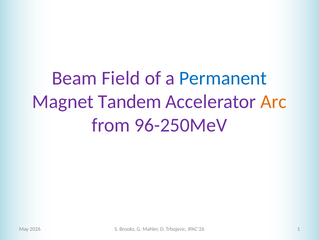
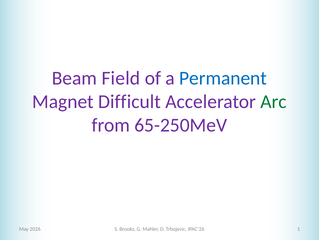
Tandem: Tandem -> Difficult (130, 101)
Arc colour: orange -> green (273, 101)
96-250MeV: 96-250MeV -> 65-250MeV (181, 125)
